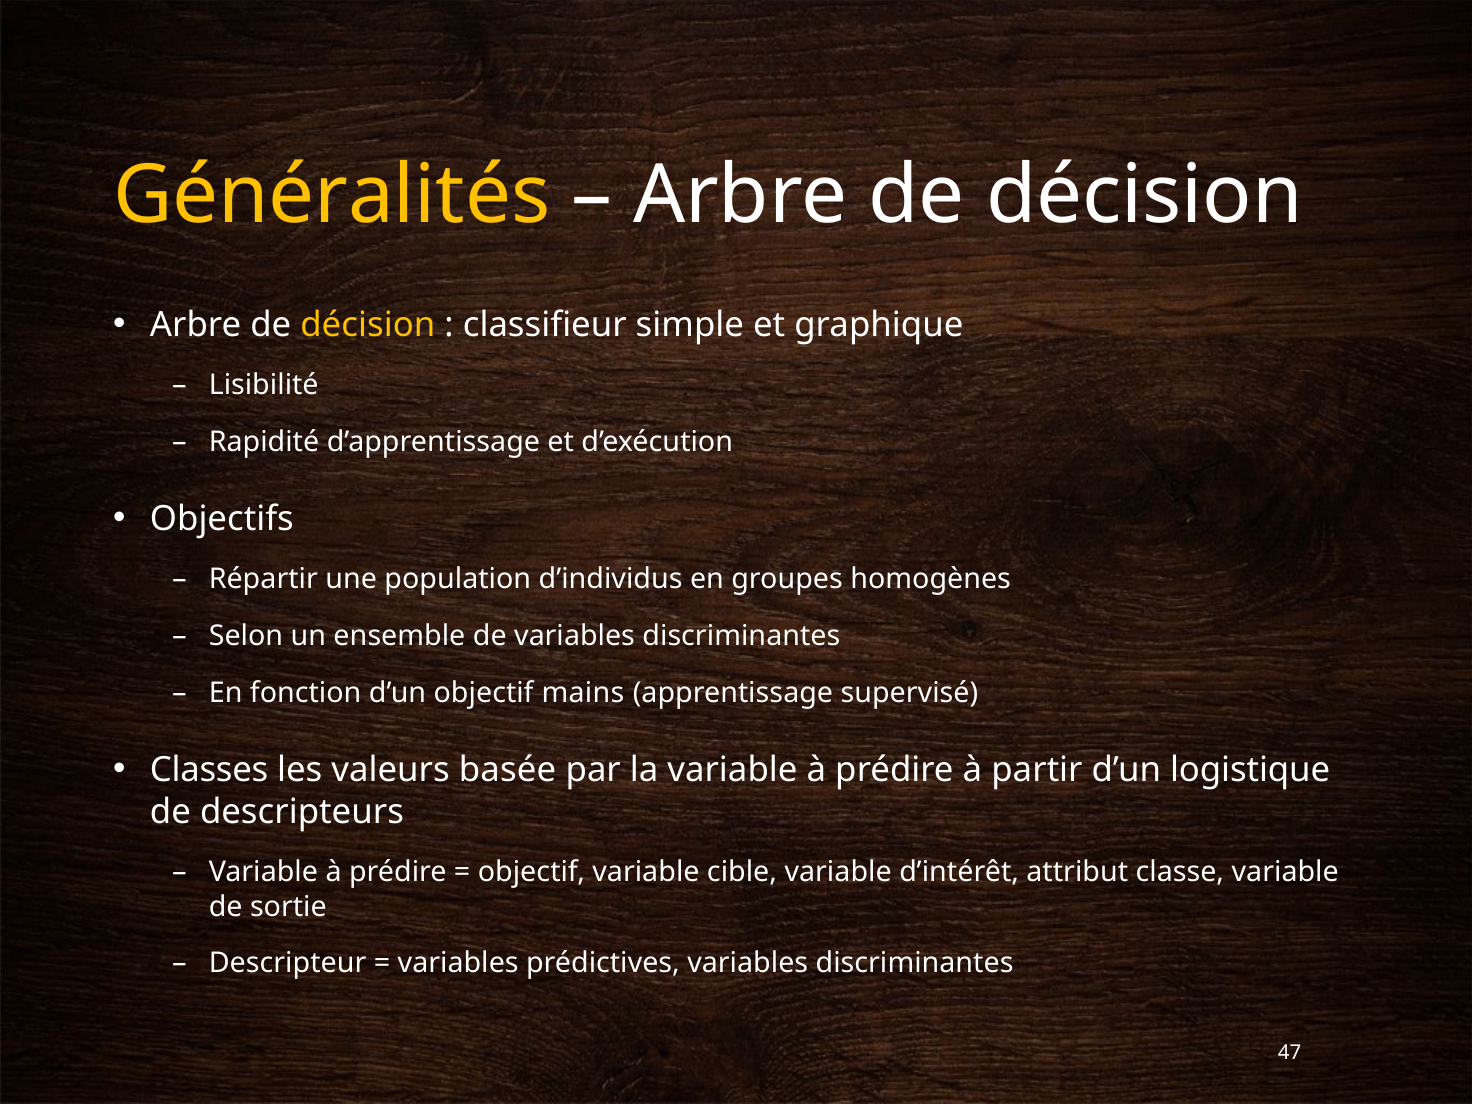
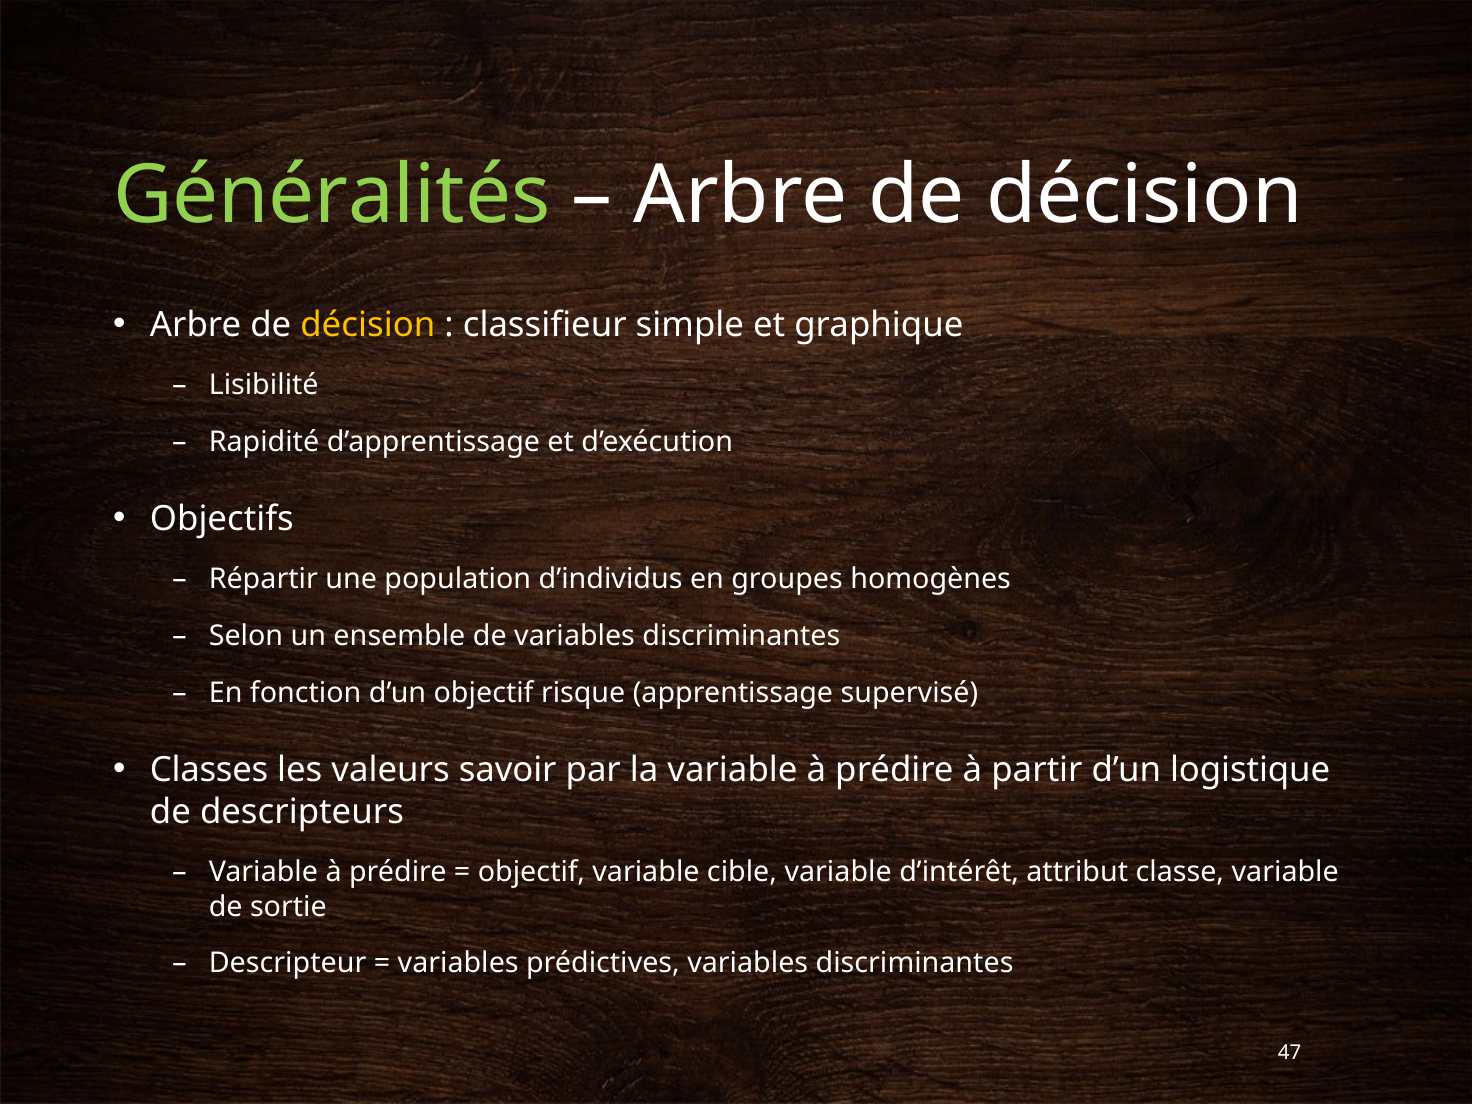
Généralités colour: yellow -> light green (332, 195)
mains: mains -> risque (583, 693)
basée: basée -> savoir (508, 770)
